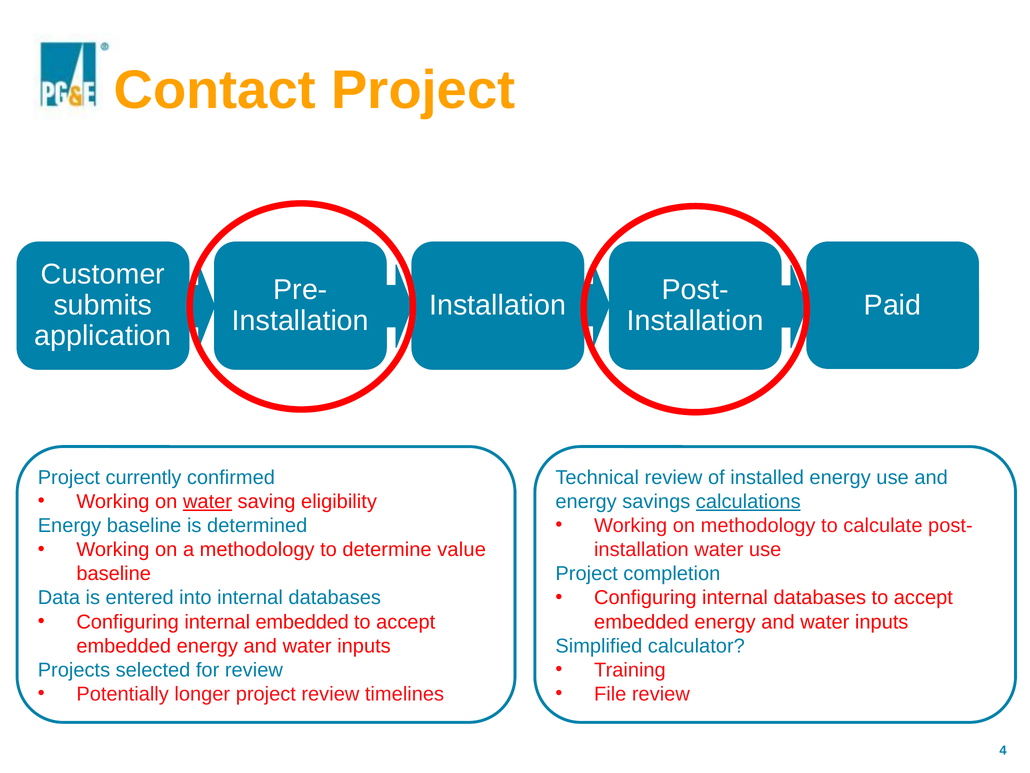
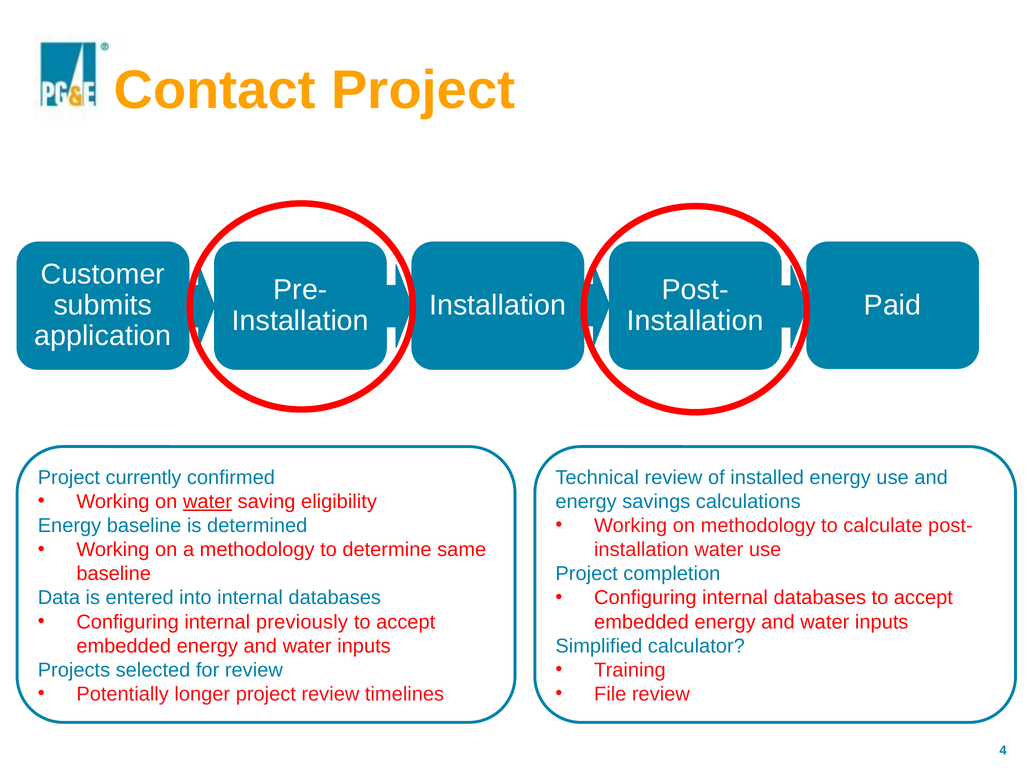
calculations underline: present -> none (748, 501)
value: value -> same (462, 549)
internal embedded: embedded -> previously (302, 622)
